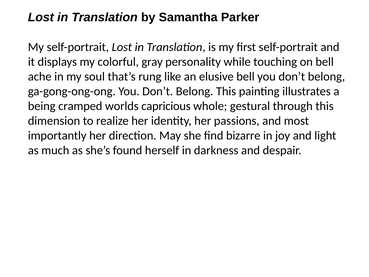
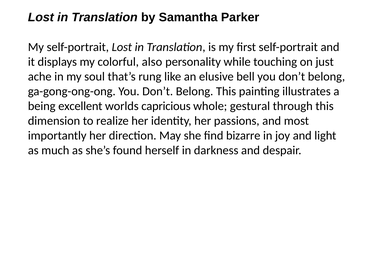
gray: gray -> also (152, 62)
on bell: bell -> just (325, 62)
cramped: cramped -> excellent (80, 106)
